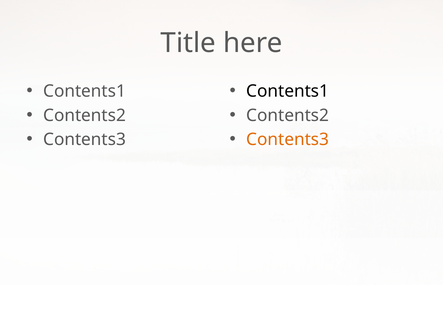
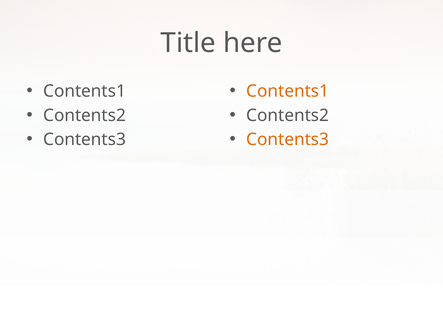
Contents1 colour: black -> orange (288, 91)
